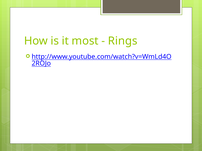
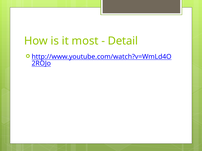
Rings: Rings -> Detail (123, 41)
